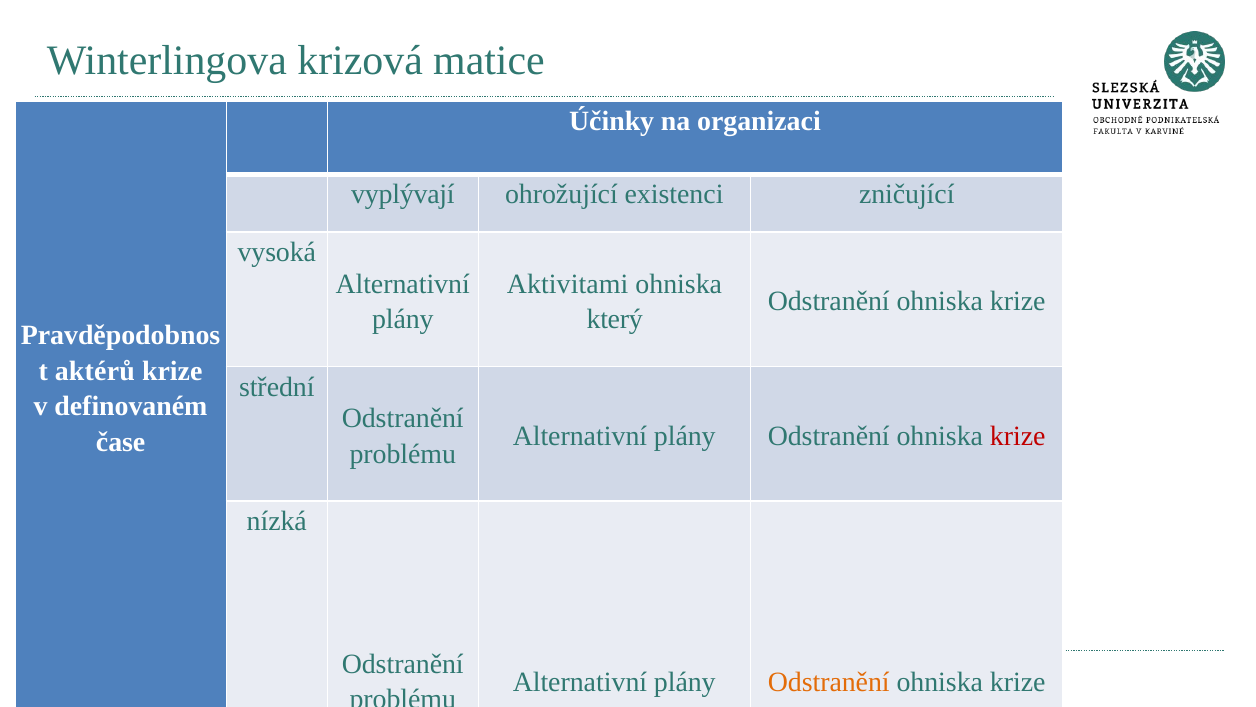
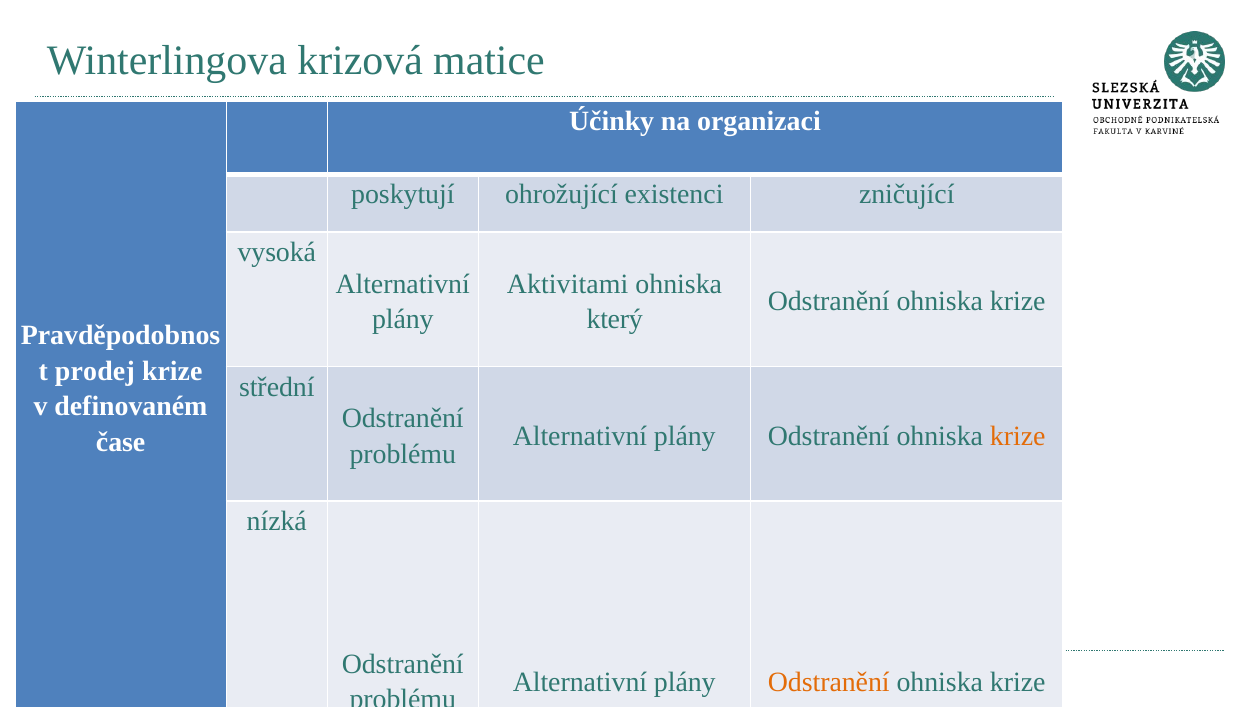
vyplývají: vyplývají -> poskytují (403, 195)
aktérů: aktérů -> prodej (95, 371)
krize colour: red -> orange (1018, 436)
